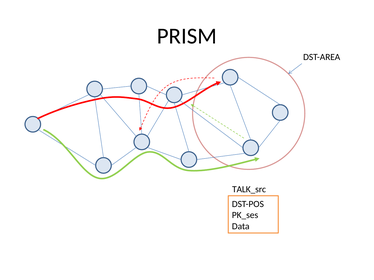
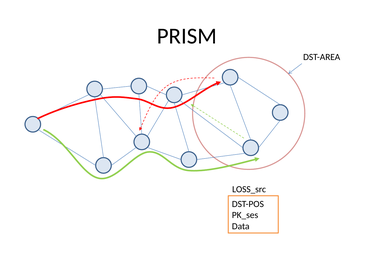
TALK_src: TALK_src -> LOSS_src (249, 190)
